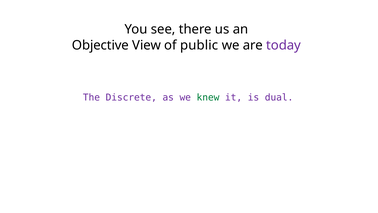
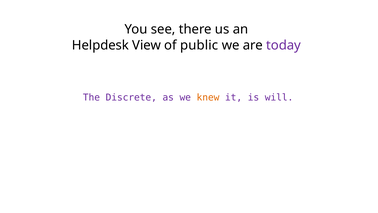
Objective: Objective -> Helpdesk (100, 45)
knew colour: green -> orange (208, 97)
dual: dual -> will (279, 97)
